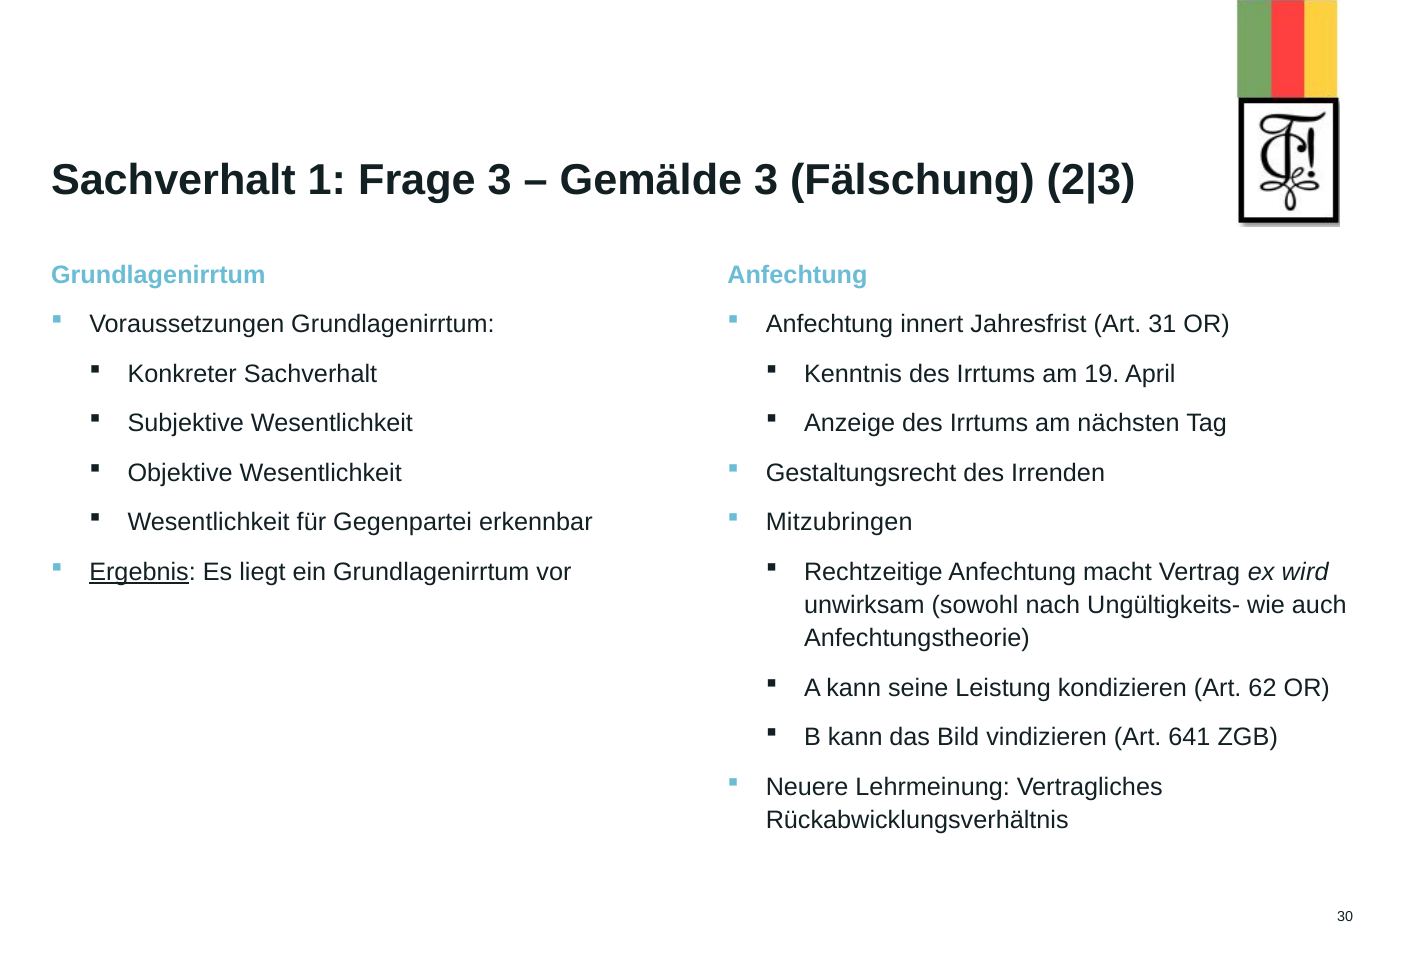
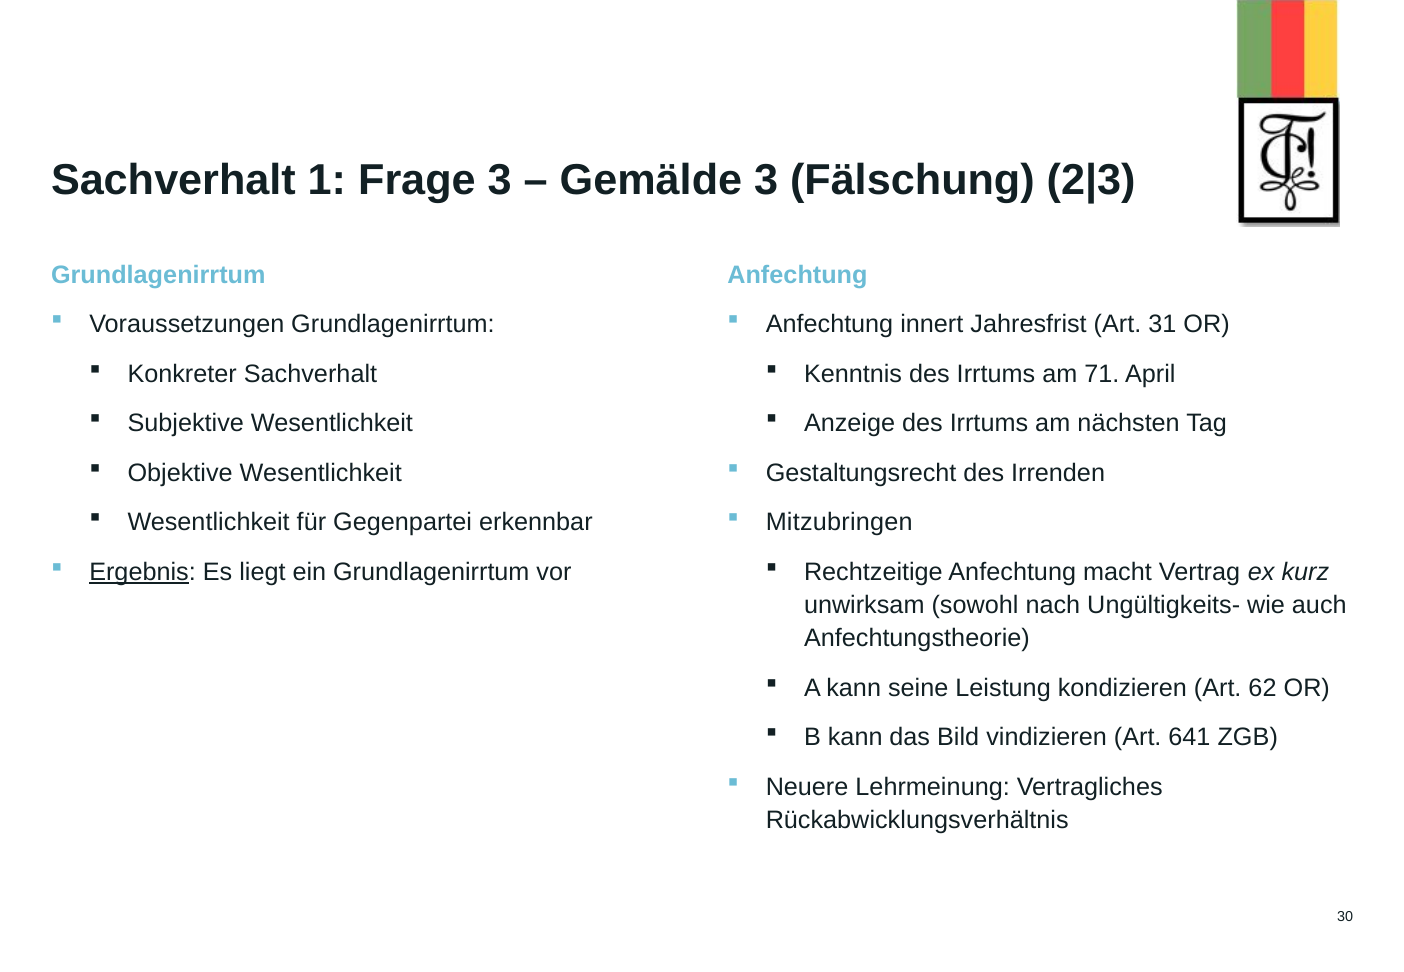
19: 19 -> 71 (1102, 374)
wird: wird -> kurz (1305, 572)
